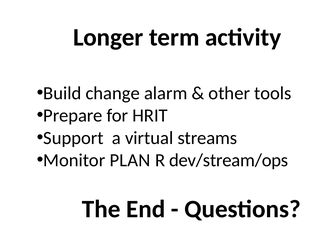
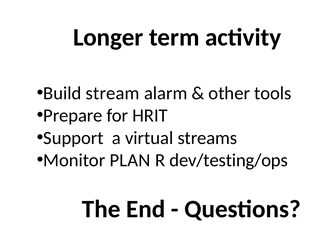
change: change -> stream (113, 93)
dev/stream/ops: dev/stream/ops -> dev/testing/ops (229, 160)
